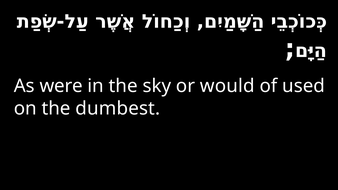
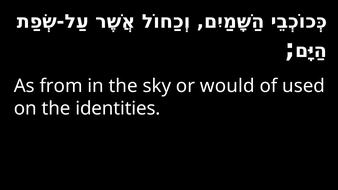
were: were -> from (61, 86)
dumbest: dumbest -> identities (118, 109)
